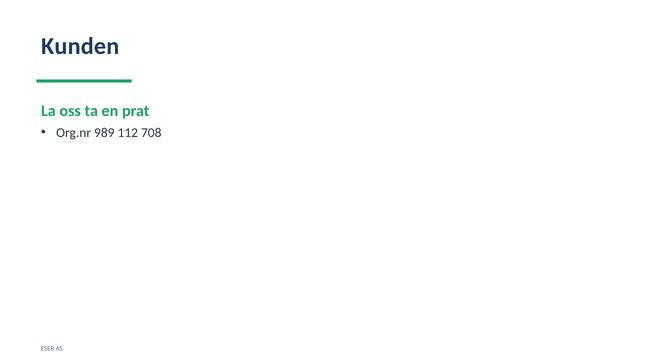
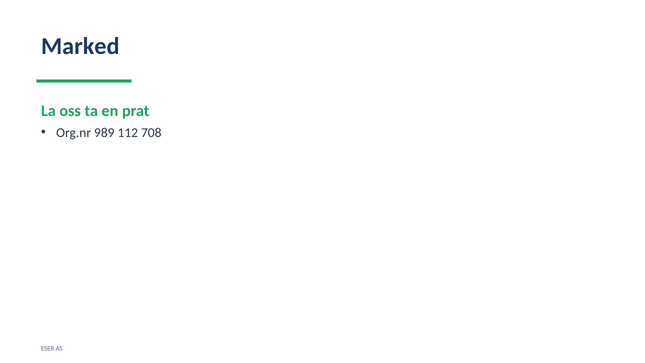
Kunden: Kunden -> Marked (80, 46)
